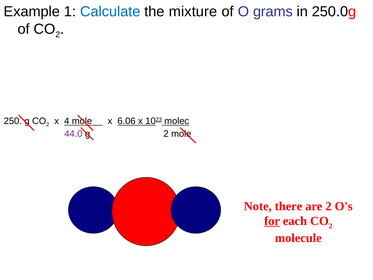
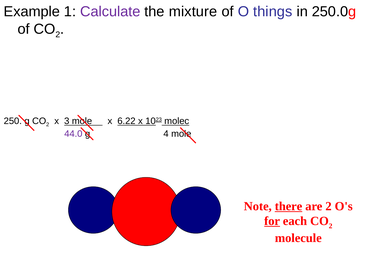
Calculate colour: blue -> purple (110, 12)
grams: grams -> things (273, 12)
4: 4 -> 3 (67, 121)
6.06: 6.06 -> 6.22 (126, 121)
g 2: 2 -> 4 (166, 134)
there underline: none -> present (289, 206)
